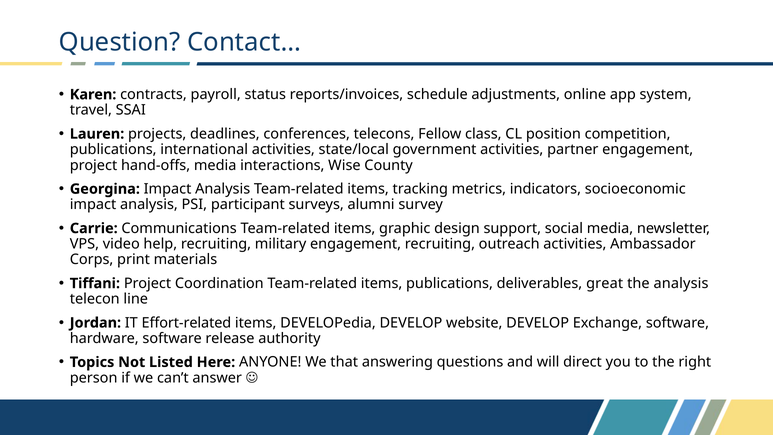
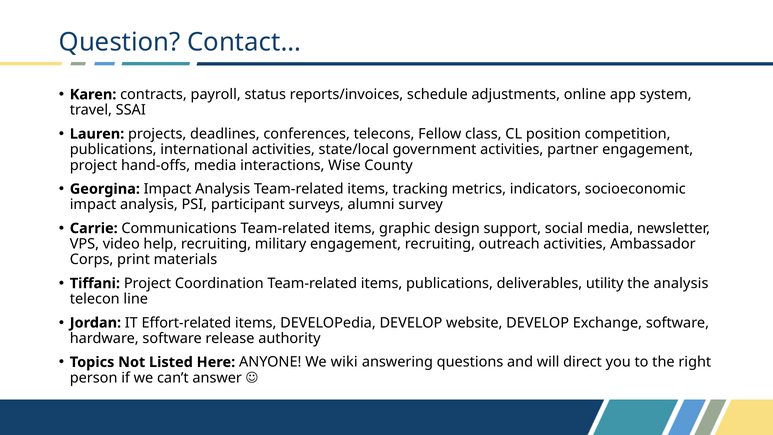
great: great -> utility (605, 283)
that: that -> wiki (344, 362)
